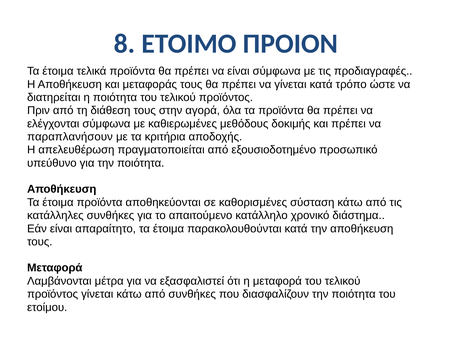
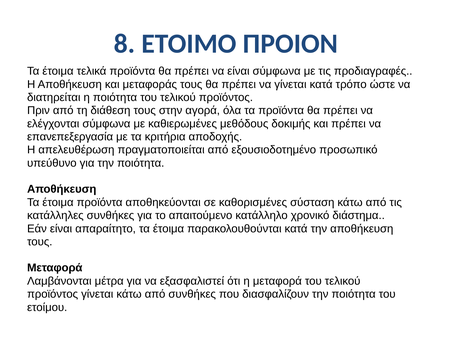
παραπλανήσουν: παραπλανήσουν -> επανεπεξεργασία (70, 137)
